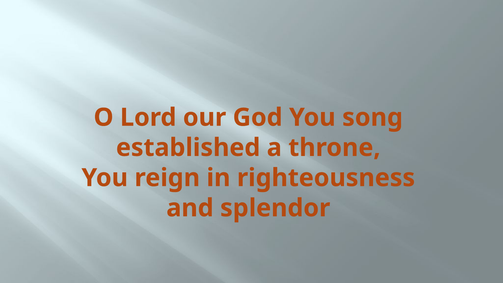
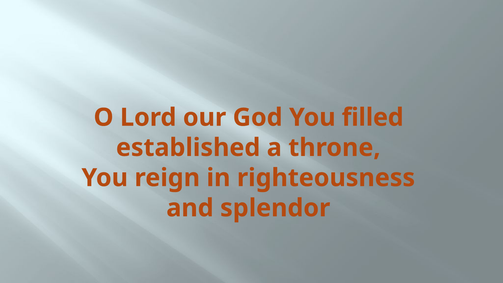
song: song -> filled (373, 117)
